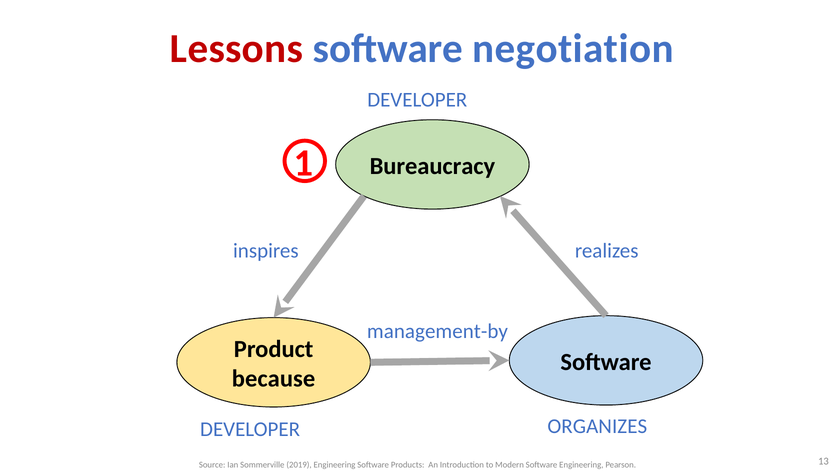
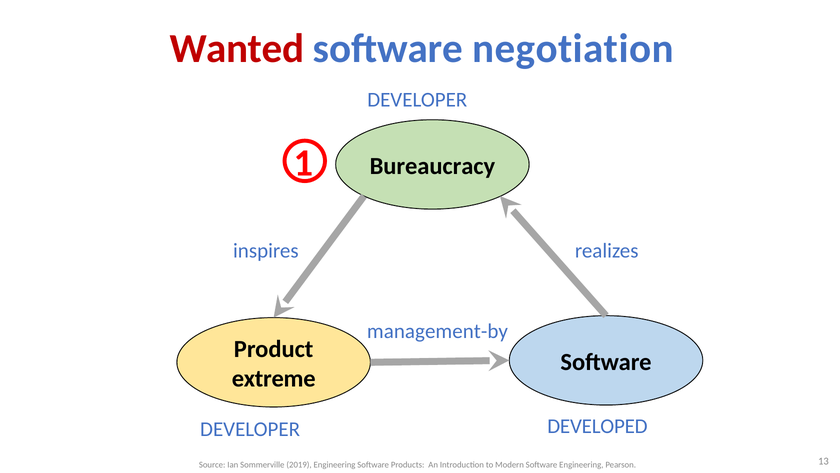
Lessons: Lessons -> Wanted (237, 49)
because: because -> extreme (274, 378)
ORGANIZES: ORGANIZES -> DEVELOPED (597, 426)
